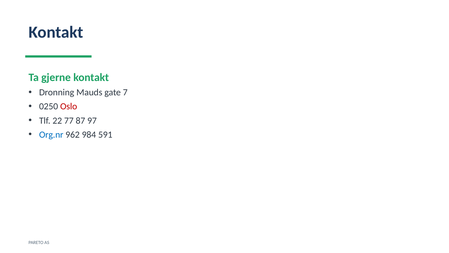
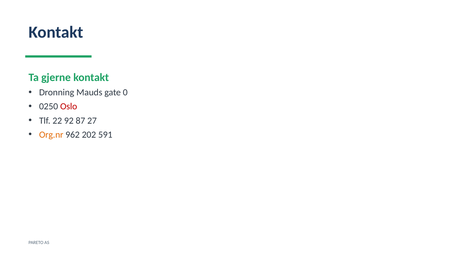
7: 7 -> 0 (125, 92)
77: 77 -> 92 (69, 120)
97: 97 -> 27 (92, 120)
Org.nr colour: blue -> orange (51, 134)
984: 984 -> 202 (89, 134)
